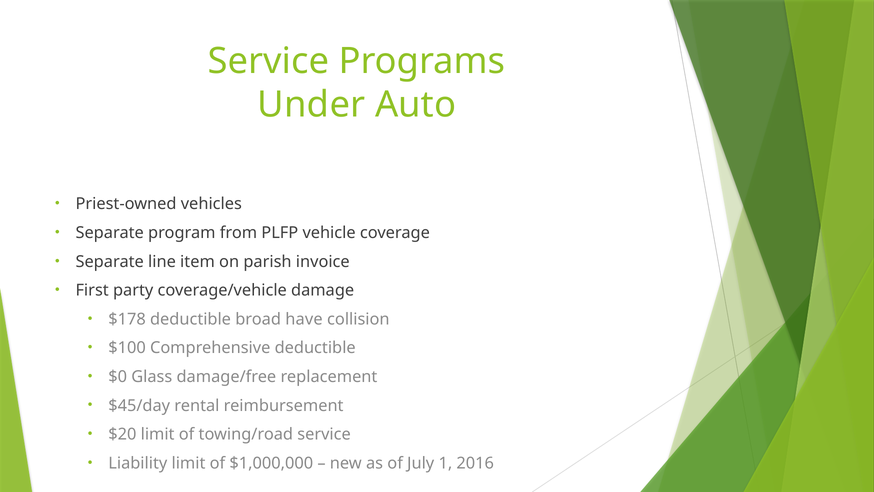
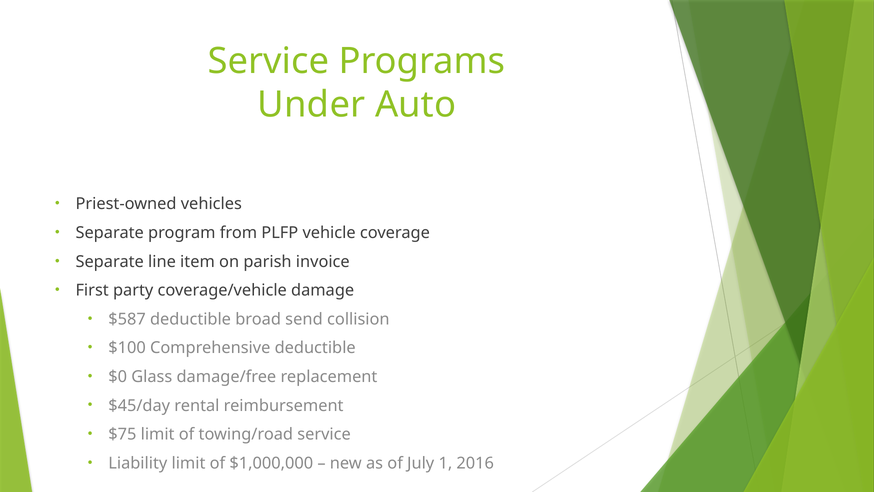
$178: $178 -> $587 (127, 319)
have: have -> send (304, 319)
$20: $20 -> $75 (122, 434)
